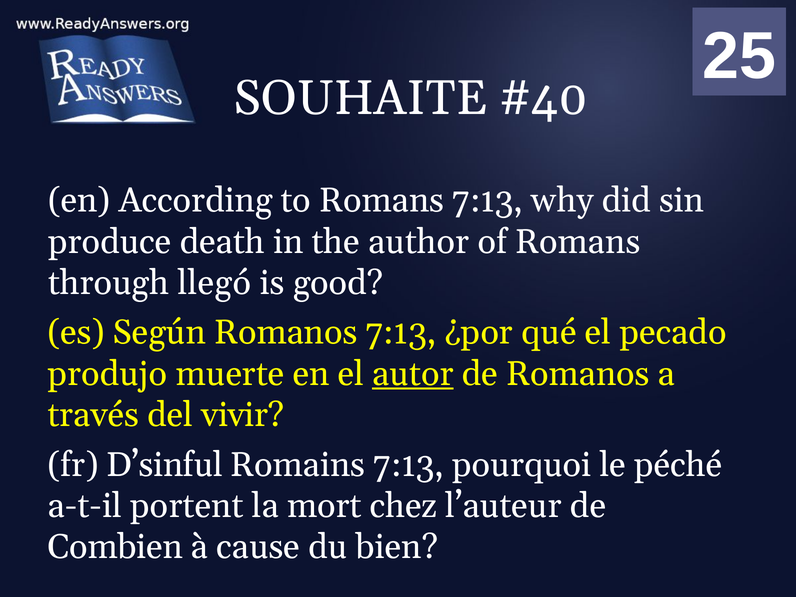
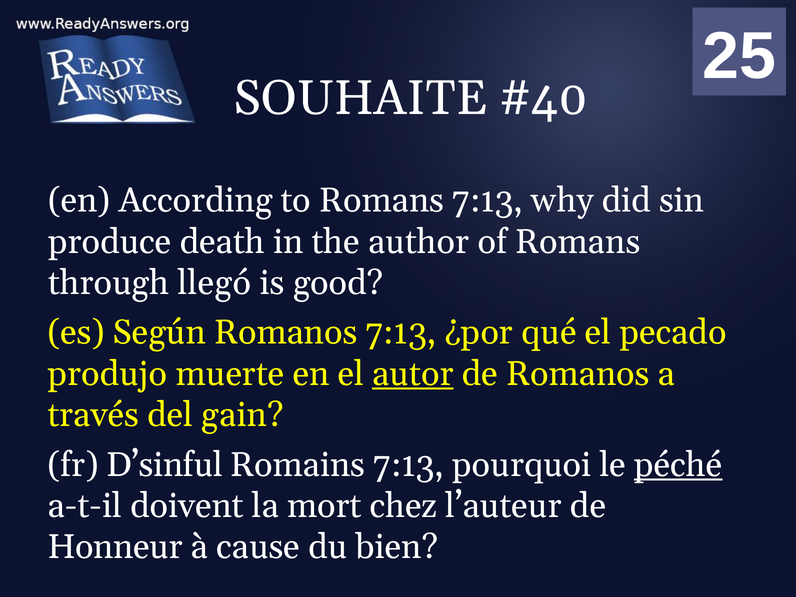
vivir: vivir -> gain (242, 415)
péché underline: none -> present (678, 465)
portent: portent -> doivent (187, 506)
Combien: Combien -> Honneur (115, 547)
